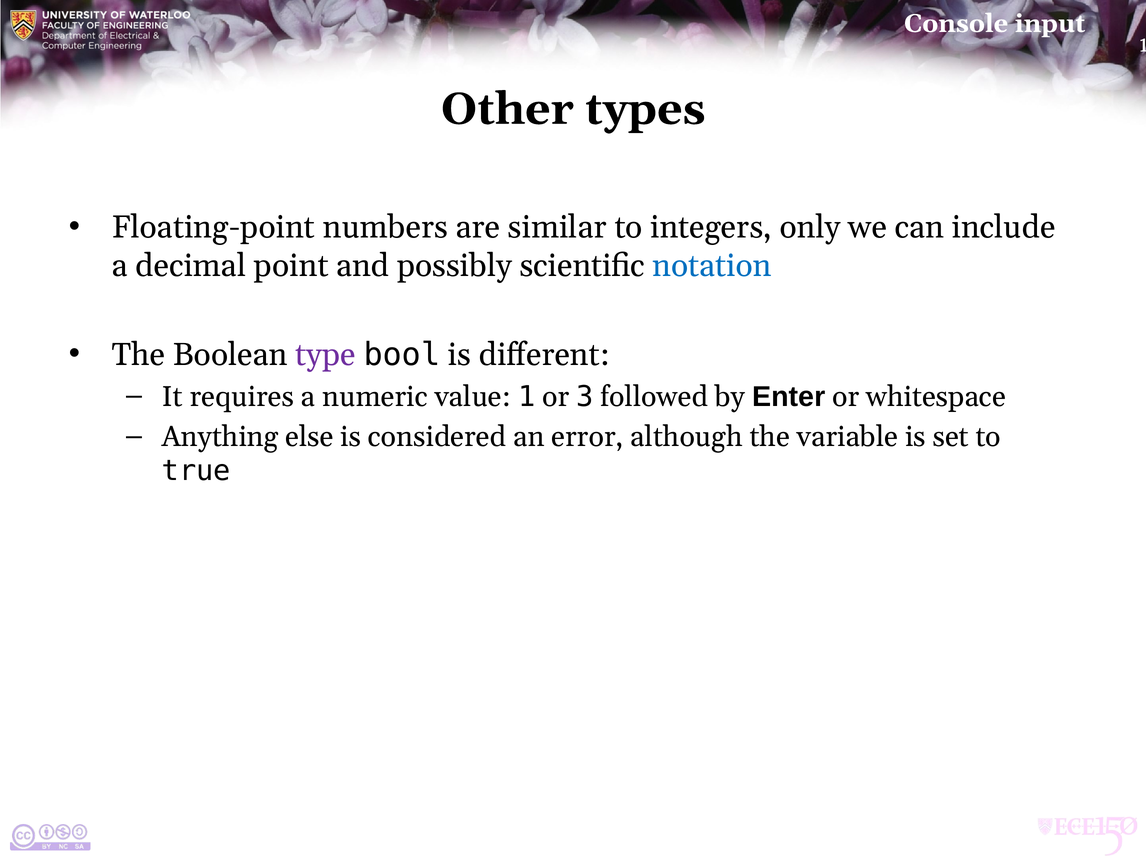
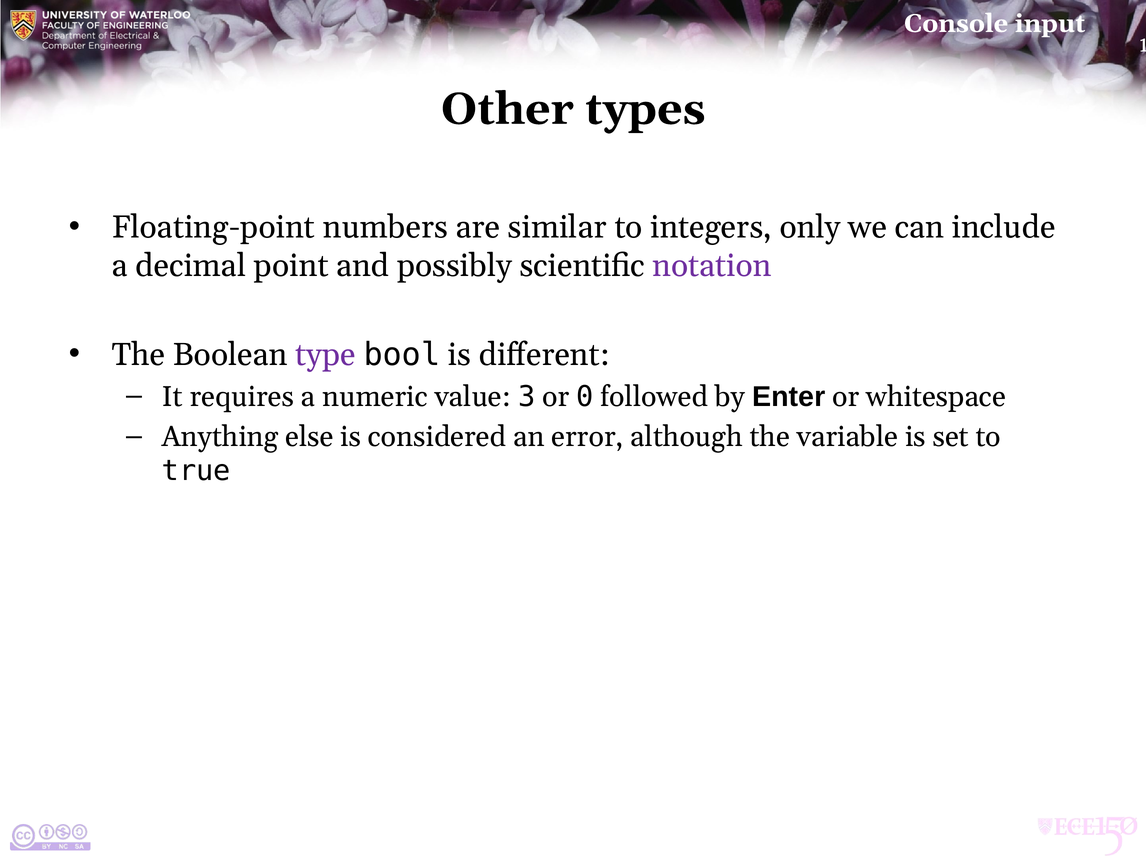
notation colour: blue -> purple (712, 266)
1: 1 -> 3 (527, 397)
3: 3 -> 0 (585, 397)
